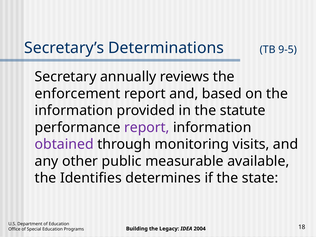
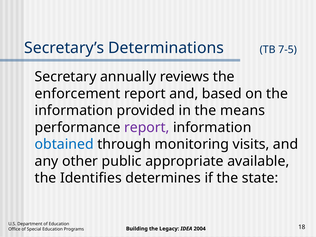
9-5: 9-5 -> 7-5 (288, 50)
statute: statute -> means (243, 111)
obtained colour: purple -> blue (64, 144)
measurable: measurable -> appropriate (184, 161)
